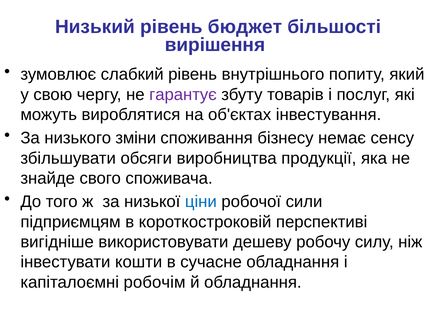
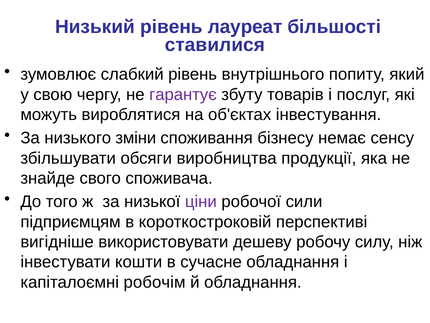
бюджет: бюджет -> лауреат (245, 27)
вирішення: вирішення -> ставилися (215, 45)
ціни colour: blue -> purple (201, 201)
